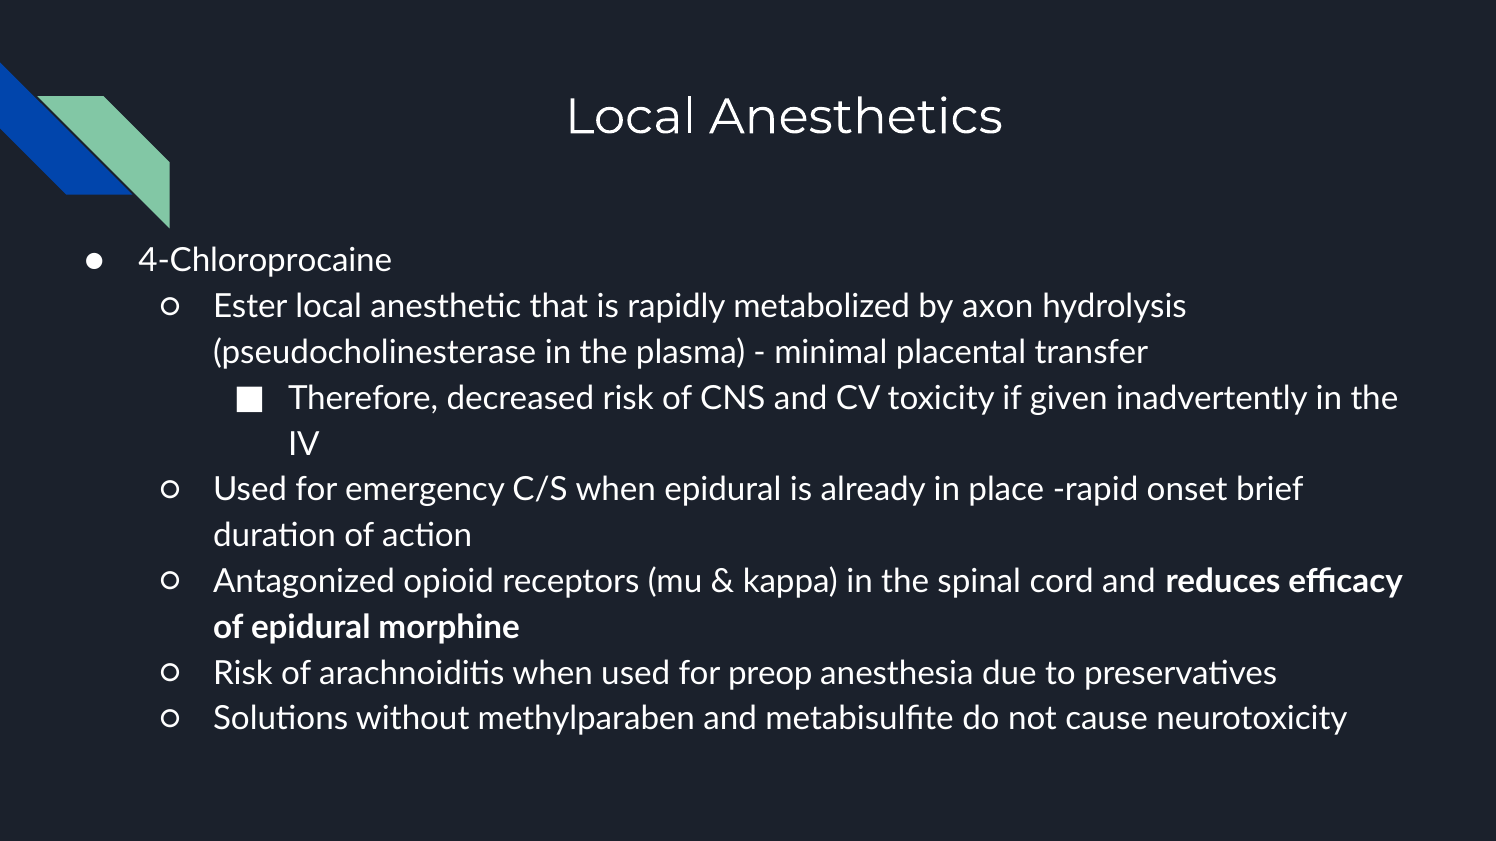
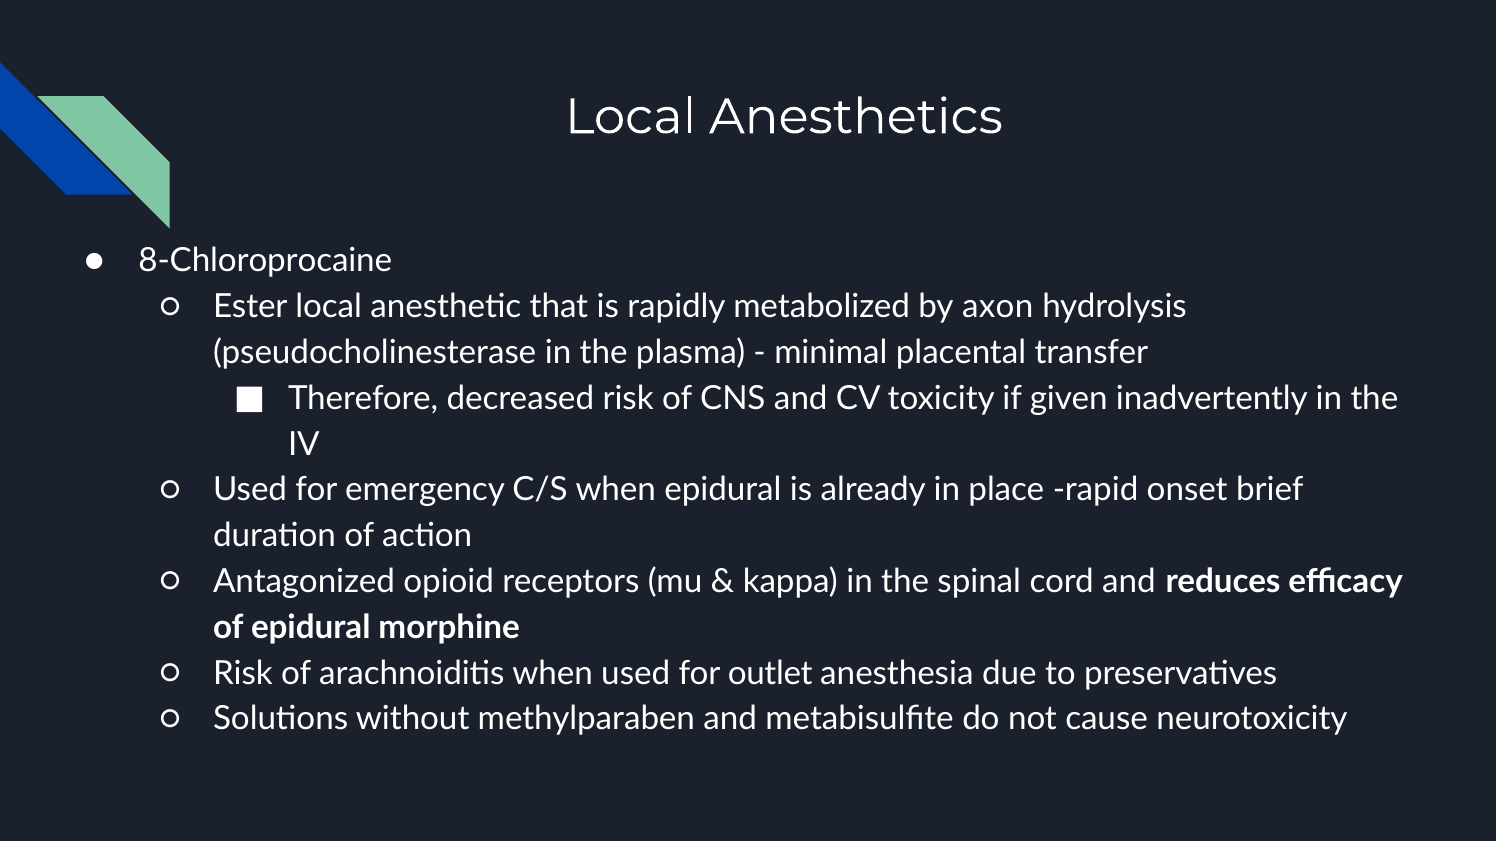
4-Chloroprocaine: 4-Chloroprocaine -> 8-Chloroprocaine (265, 261)
preop: preop -> outlet (770, 674)
